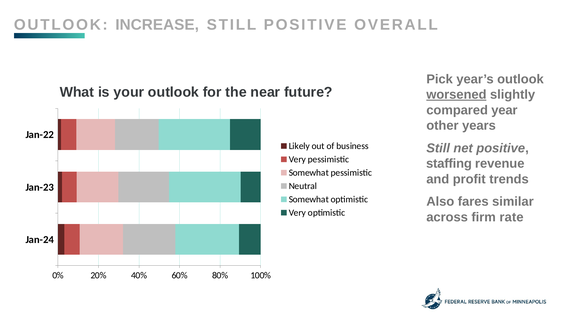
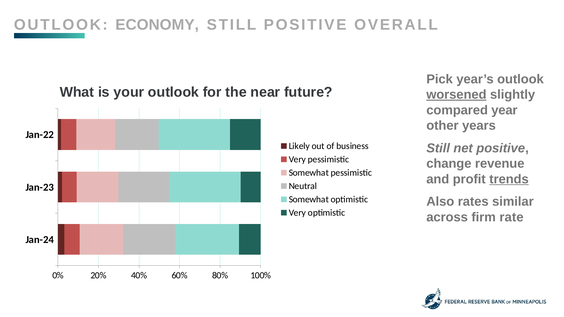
INCREASE: INCREASE -> ECONOMY (157, 25)
staffing: staffing -> change (449, 164)
trends underline: none -> present (509, 179)
fares: fares -> rates (473, 202)
